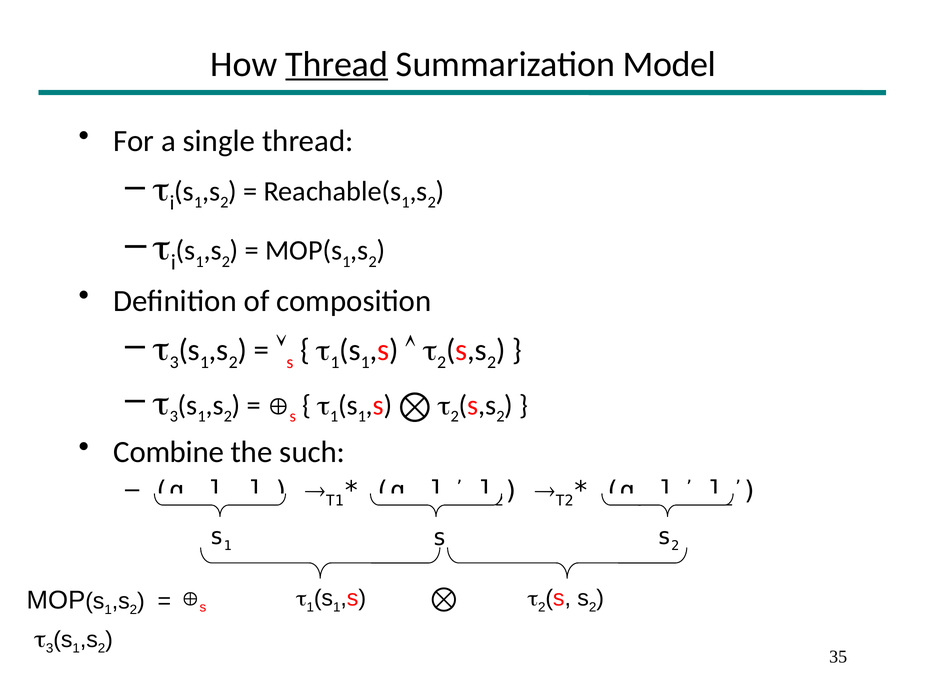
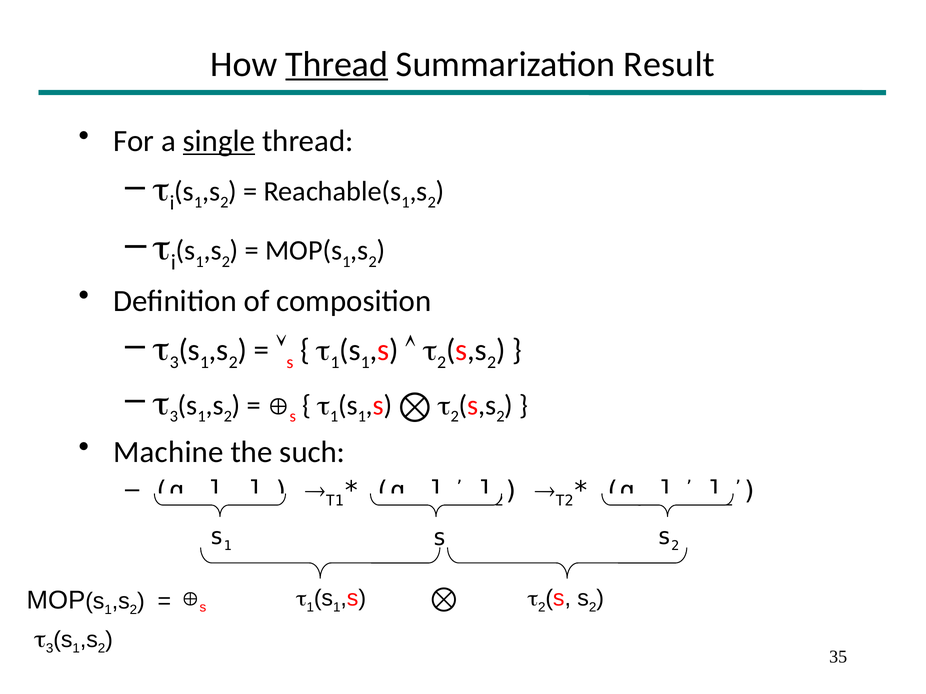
Model: Model -> Result (669, 64)
single underline: none -> present (219, 141)
Combine: Combine -> Machine (168, 452)
